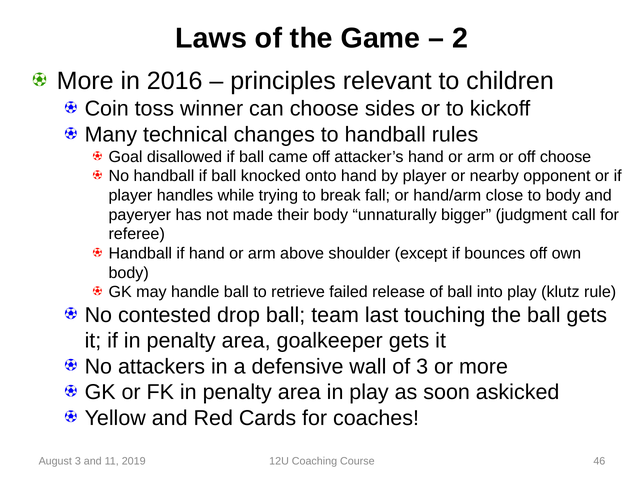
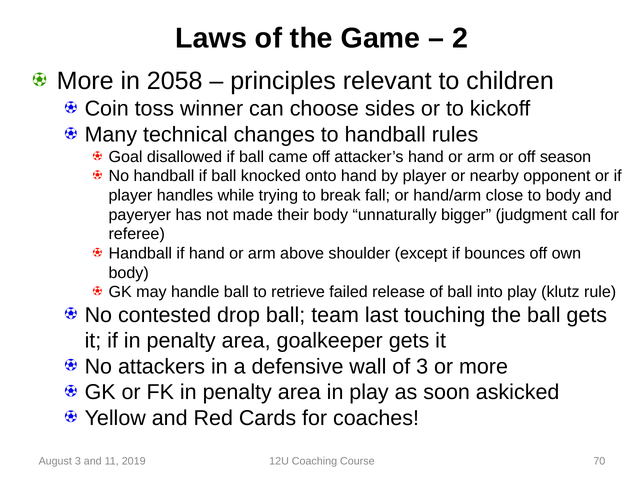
2016: 2016 -> 2058 (175, 81)
off choose: choose -> season (566, 157)
46: 46 -> 70 (599, 461)
